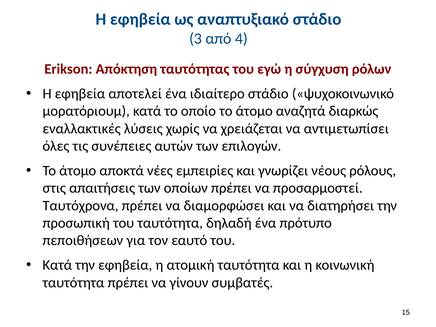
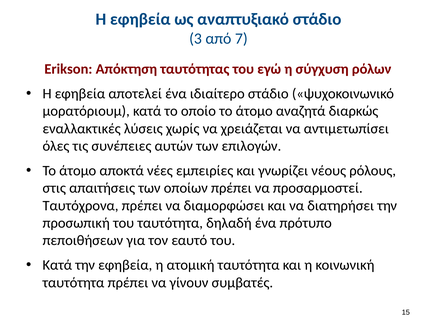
4: 4 -> 7 (241, 39)
